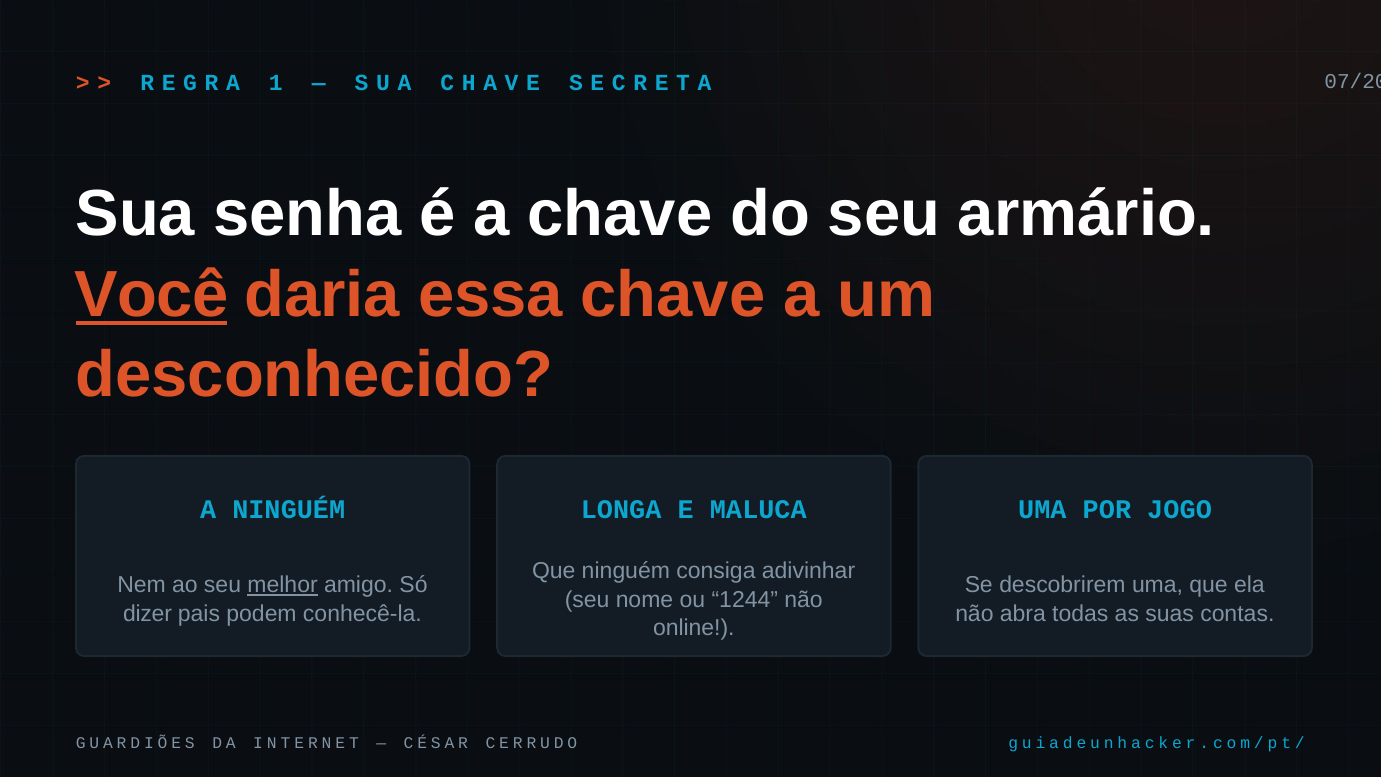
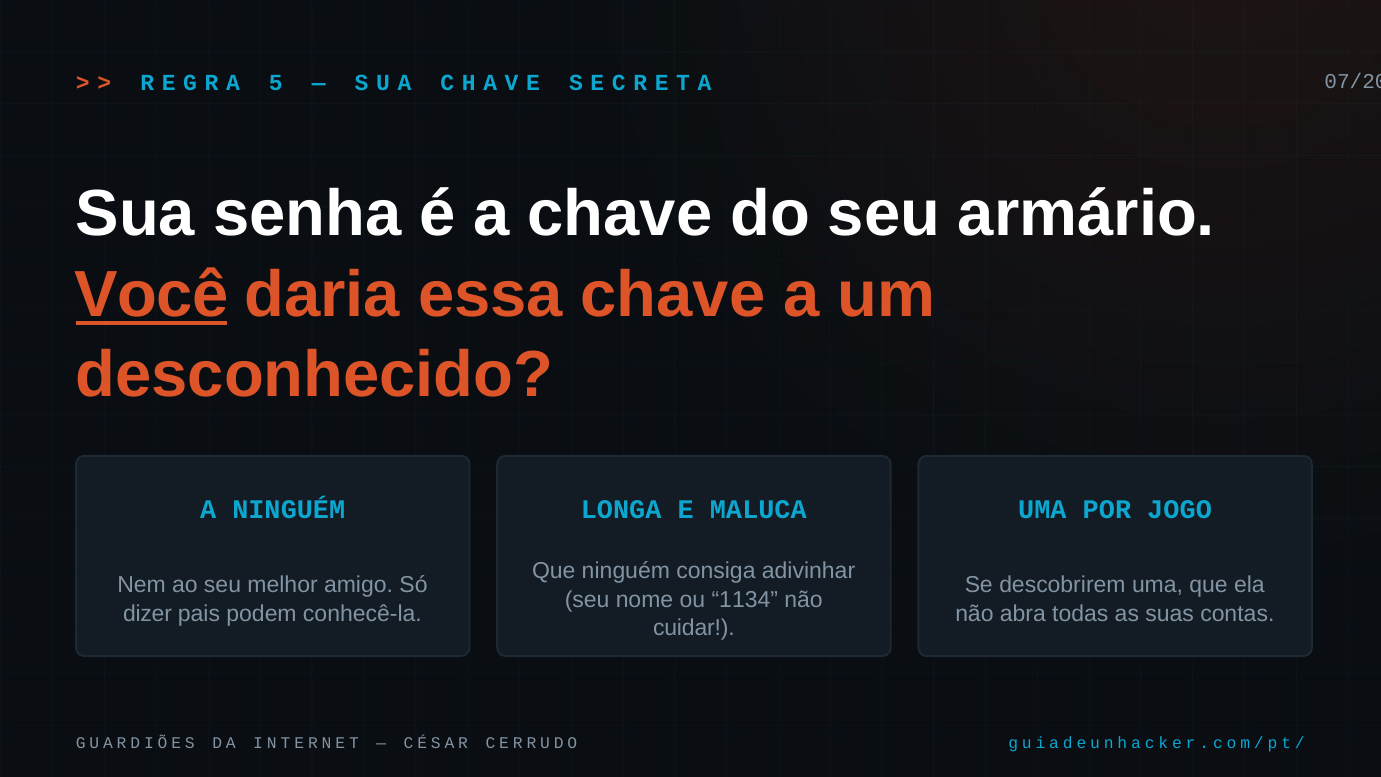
1: 1 -> 5 (276, 83)
melhor underline: present -> none (283, 585)
1244: 1244 -> 1134 (745, 599)
online: online -> cuidar (694, 628)
